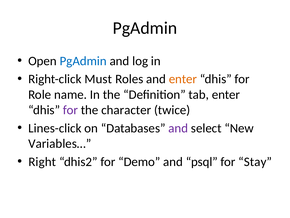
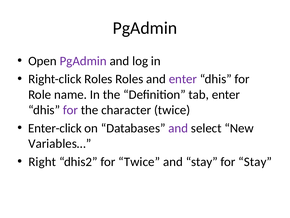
PgAdmin colour: blue -> purple (83, 61)
Right-click Must: Must -> Roles (98, 79)
enter colour: orange -> purple (183, 79)
Lines-click: Lines-click -> Enter-click (55, 128)
for Demo: Demo -> Twice (139, 161)
and psql: psql -> stay (202, 161)
